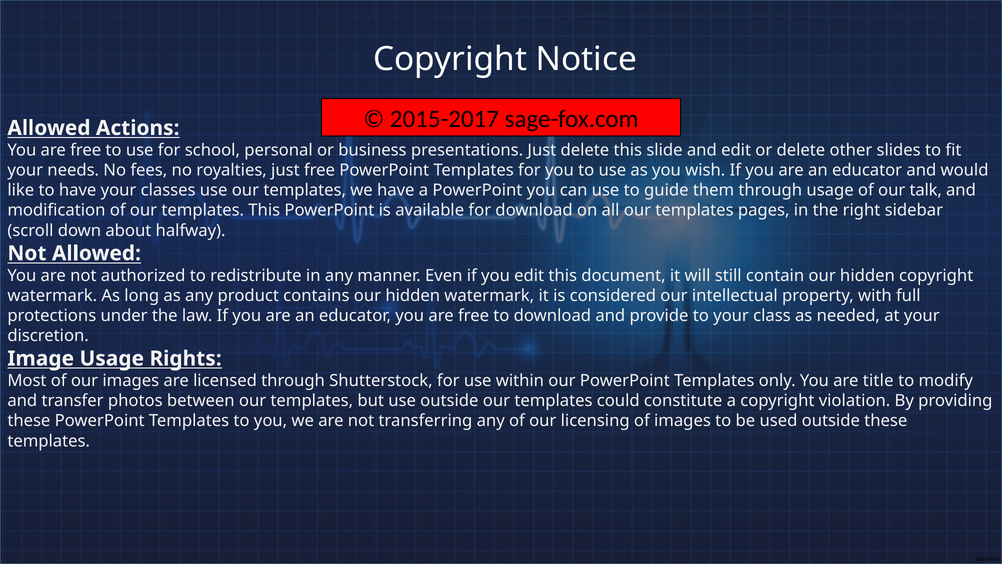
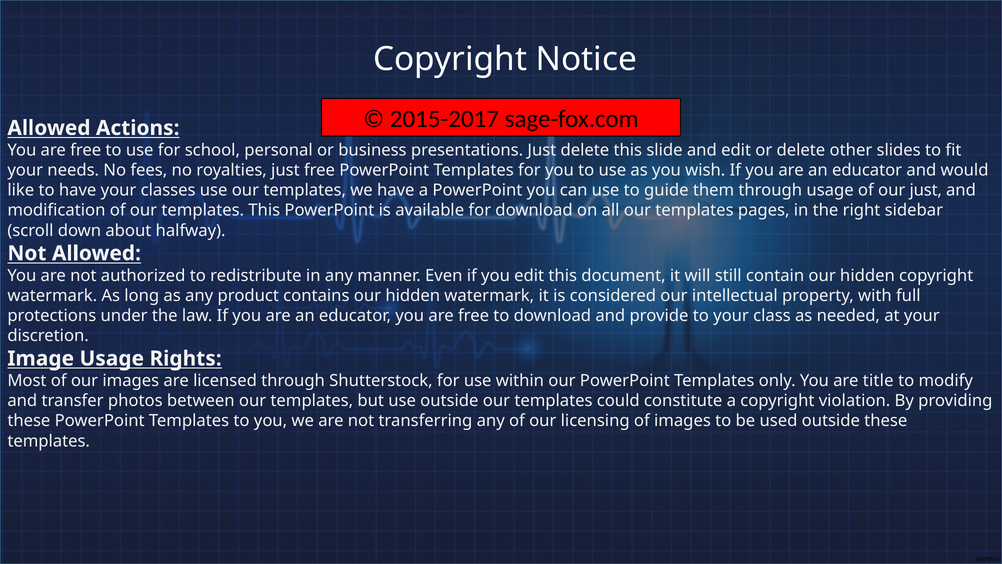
our talk: talk -> just (926, 190)
